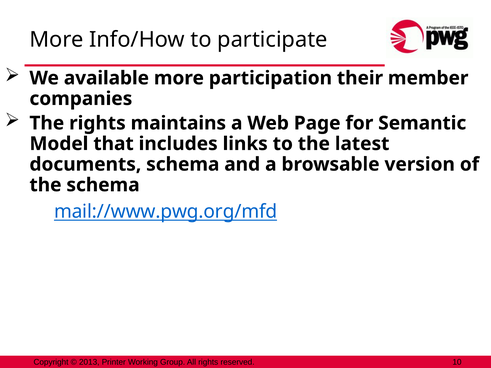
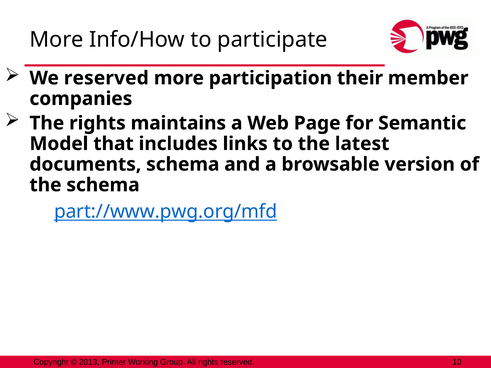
We available: available -> reserved (106, 78)
mail://www.pwg.org/mfd: mail://www.pwg.org/mfd -> part://www.pwg.org/mfd (166, 212)
